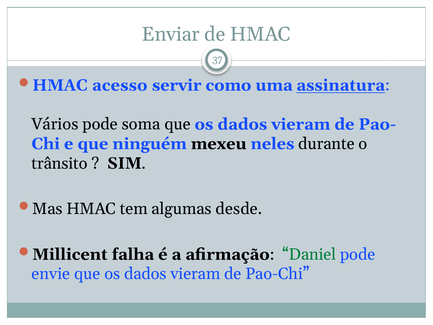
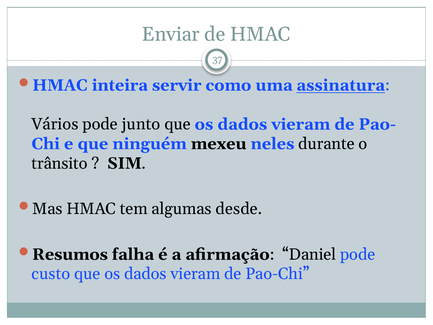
acesso: acesso -> inteira (120, 85)
soma: soma -> junto (141, 124)
Millicent: Millicent -> Resumos (70, 254)
Daniel colour: green -> black (309, 254)
envie: envie -> custo (51, 274)
